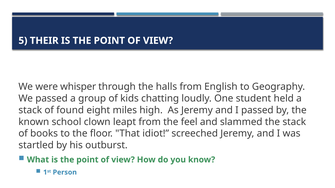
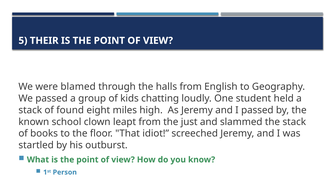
whisper: whisper -> blamed (78, 87)
feel: feel -> just (189, 122)
